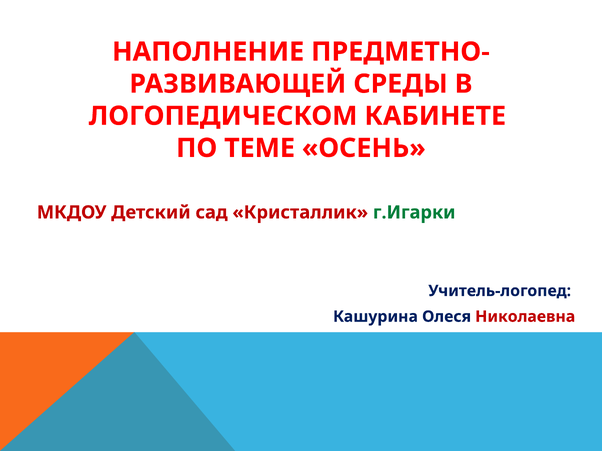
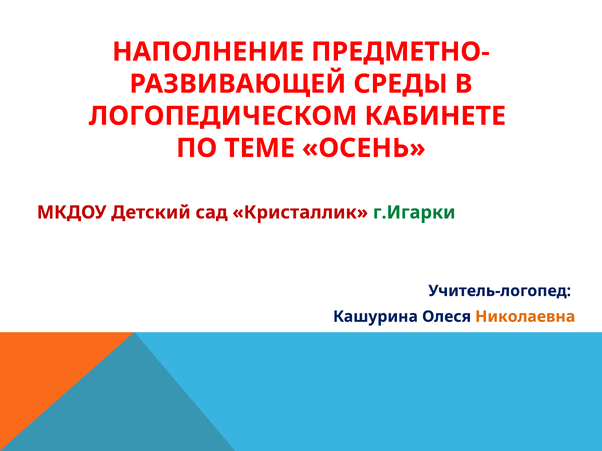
Николаевна colour: red -> orange (525, 317)
